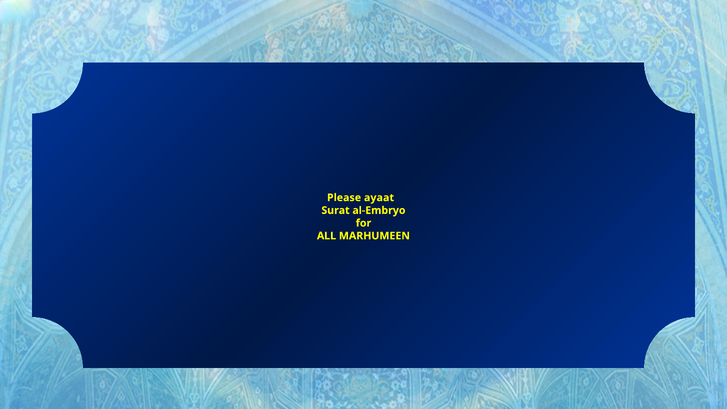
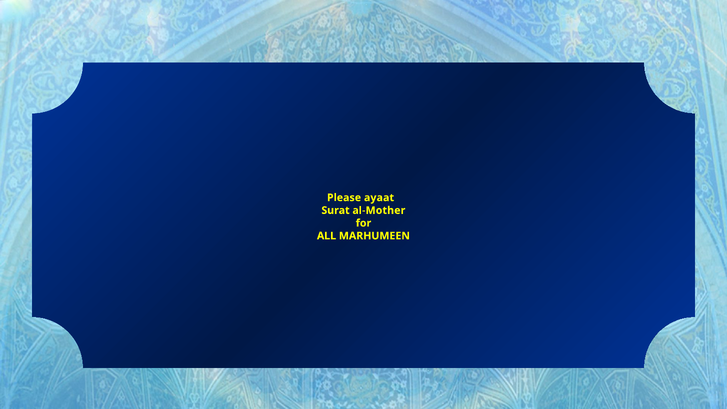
al-Embryo: al-Embryo -> al-Mother (379, 210)
